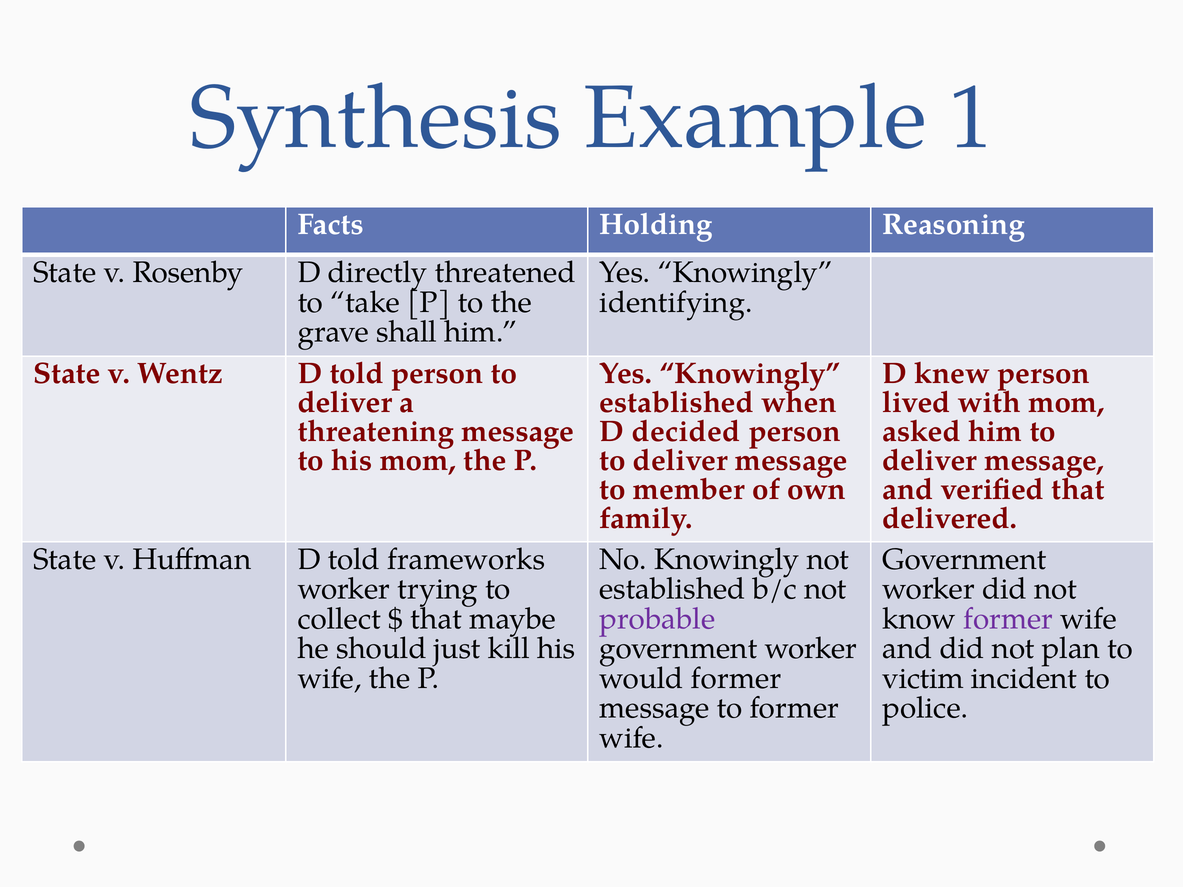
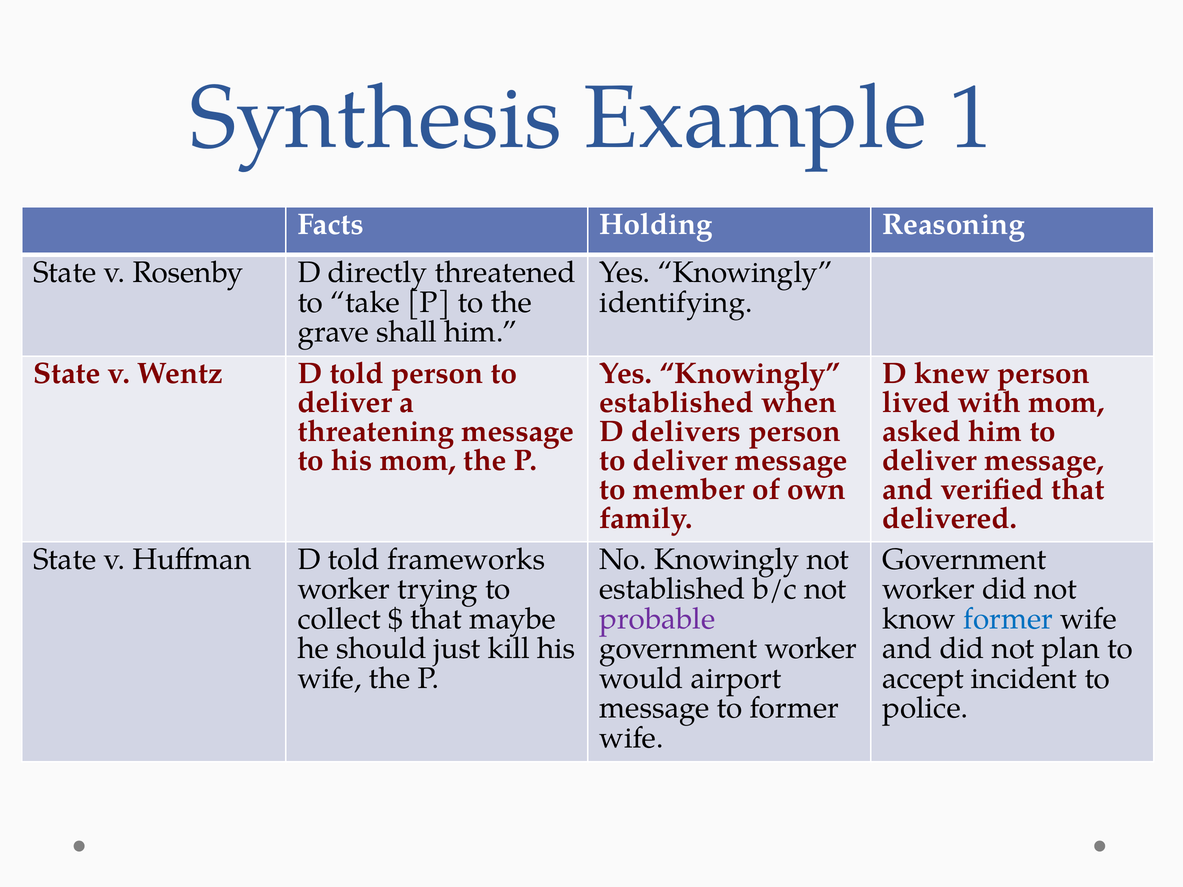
decided: decided -> delivers (686, 432)
former colour: purple -> blue (1008, 619)
would former: former -> airport (736, 679)
victim: victim -> accept (923, 679)
